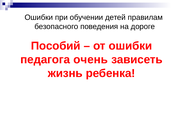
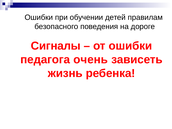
Пособий: Пособий -> Сигналы (56, 46)
